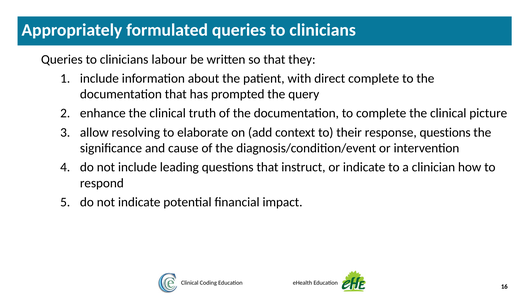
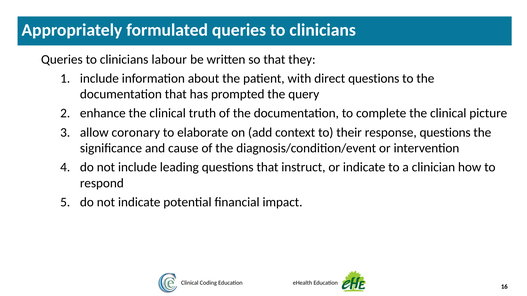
direct complete: complete -> questions (374, 79)
resolving: resolving -> coronary (136, 133)
